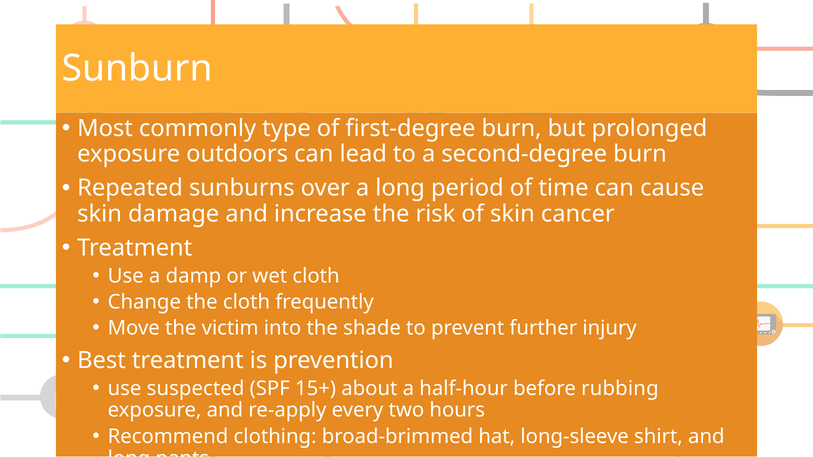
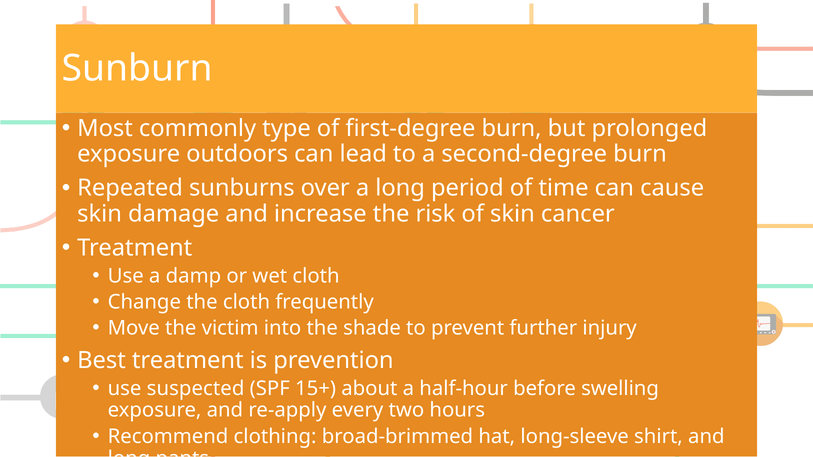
rubbing: rubbing -> swelling (620, 389)
